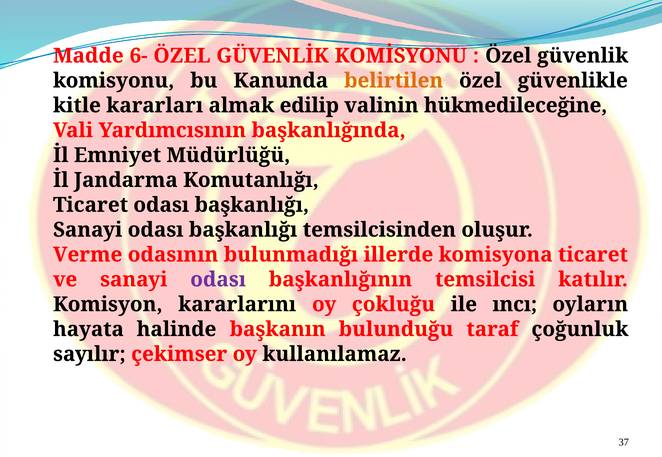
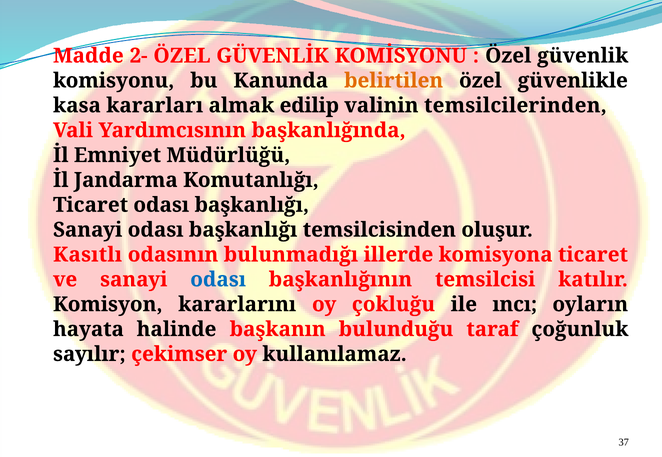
6-: 6- -> 2- (139, 56)
kitle: kitle -> kasa (77, 105)
hükmedileceğine: hükmedileceğine -> temsilcilerinden (515, 105)
Verme: Verme -> Kasıtlı (88, 254)
odası colour: purple -> blue (218, 279)
